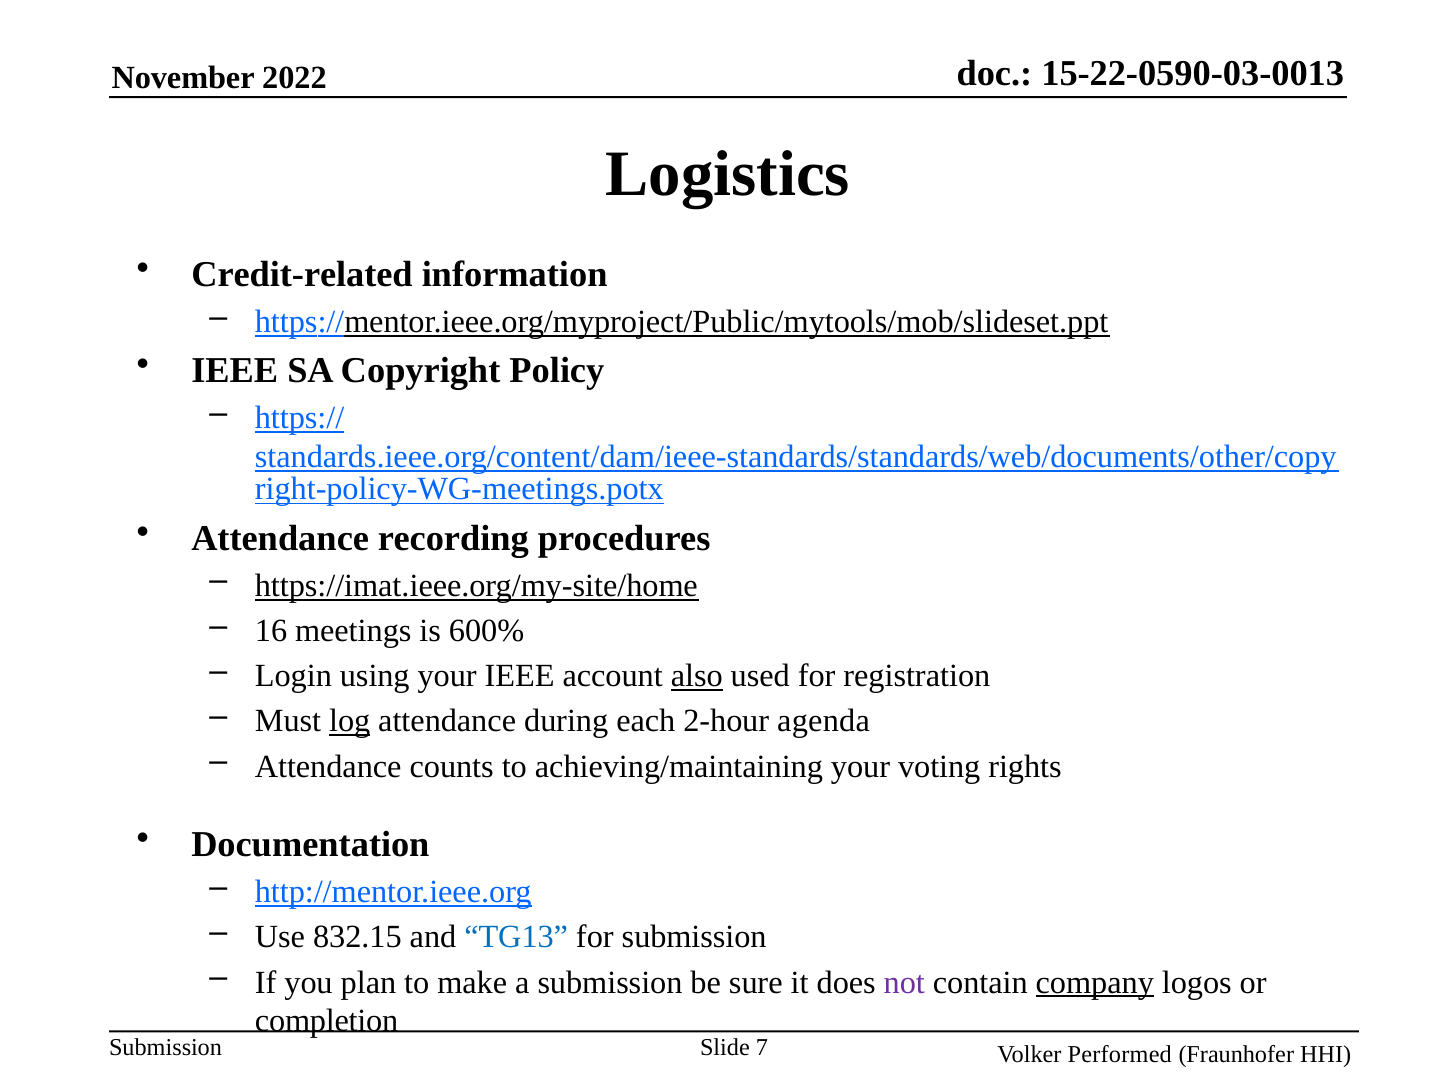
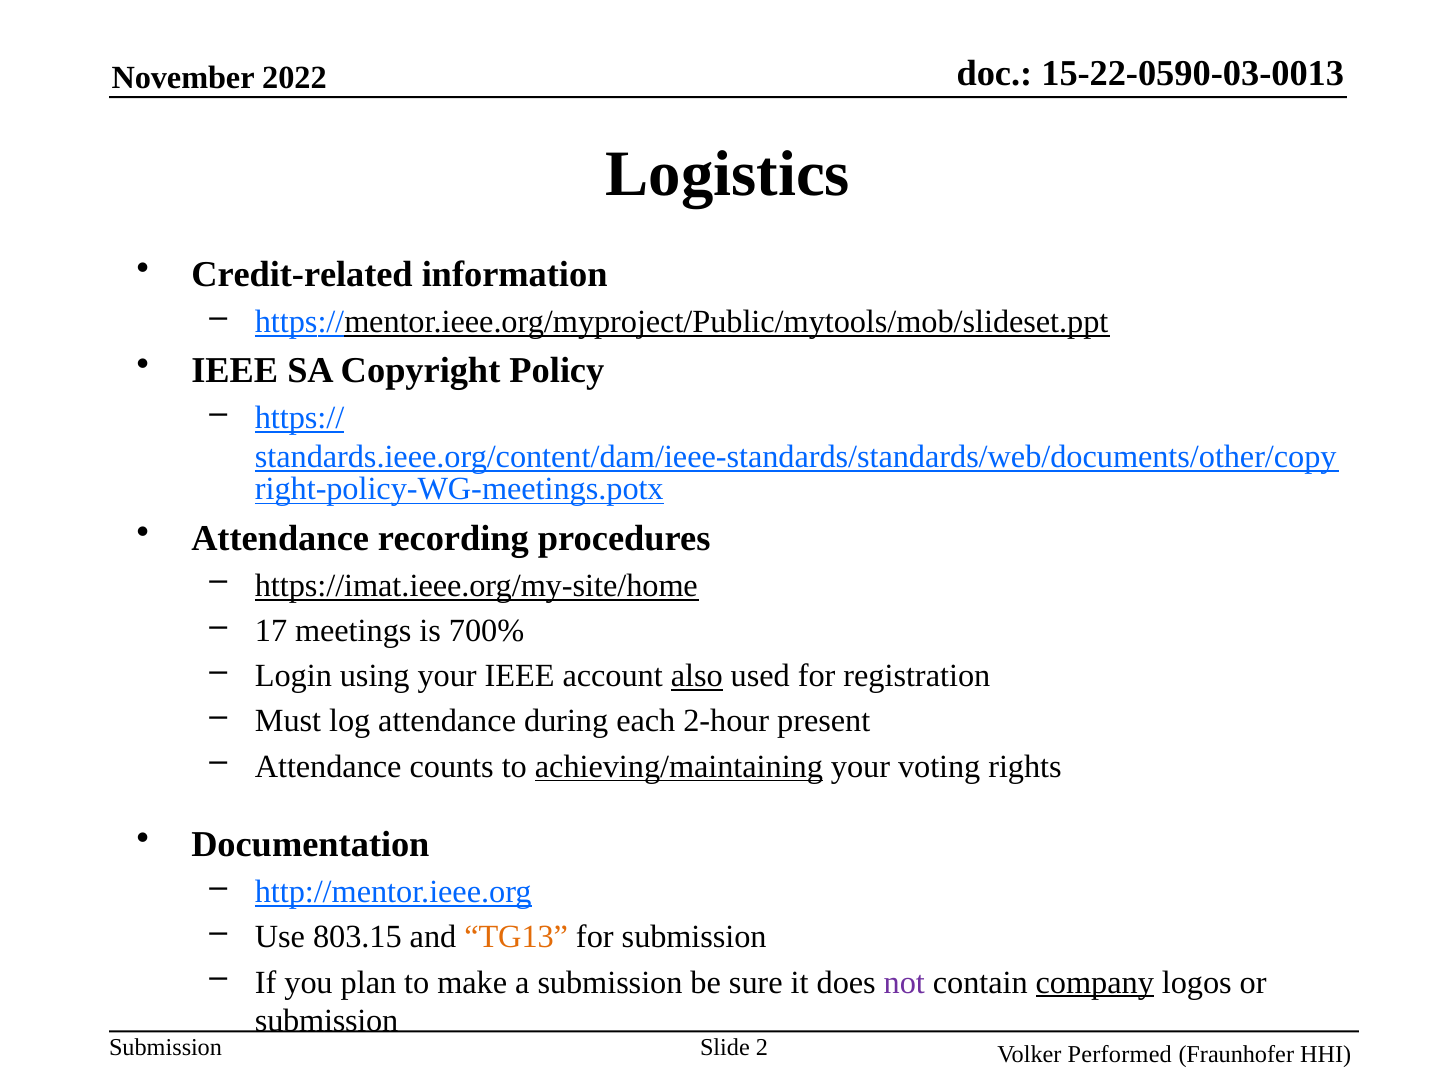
16: 16 -> 17 (271, 631)
600%: 600% -> 700% (487, 631)
log underline: present -> none (350, 721)
agenda: agenda -> present (824, 721)
achieving/maintaining underline: none -> present (679, 767)
832.15: 832.15 -> 803.15 (357, 937)
TG13 colour: blue -> orange (516, 937)
completion: completion -> submission (327, 1021)
7: 7 -> 2 (762, 1047)
